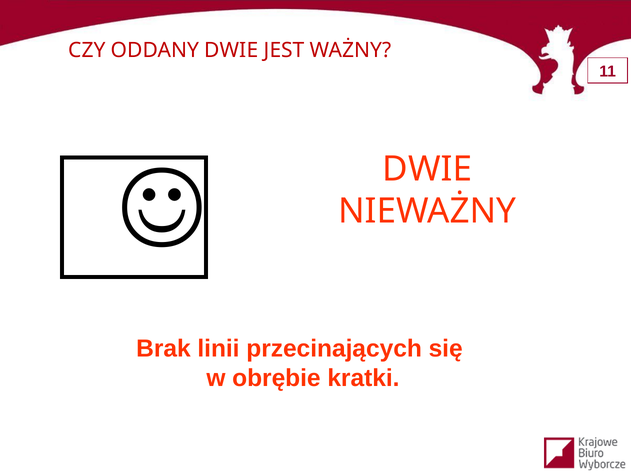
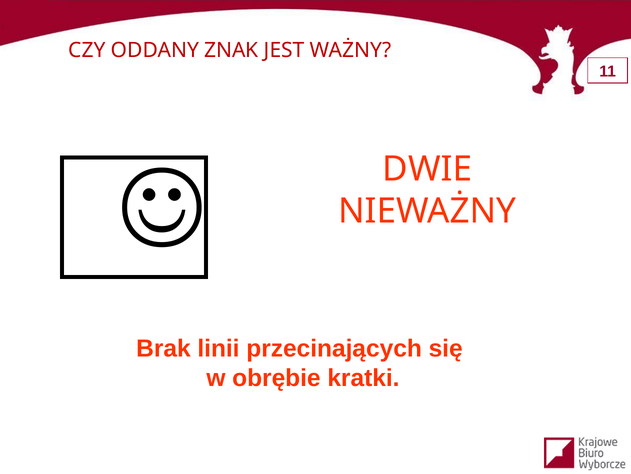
ODDANY DWIE: DWIE -> ZNAK (232, 50)
